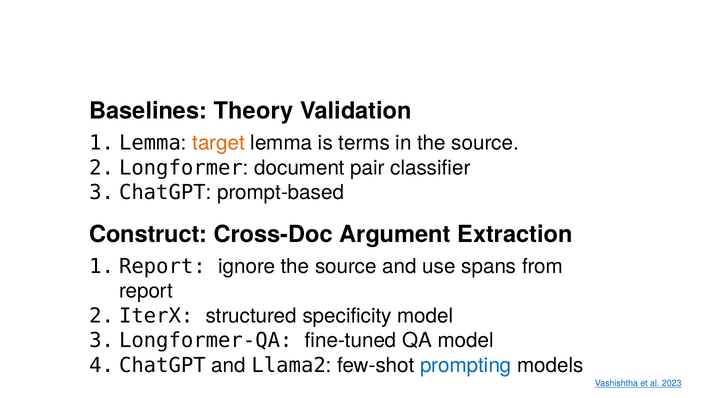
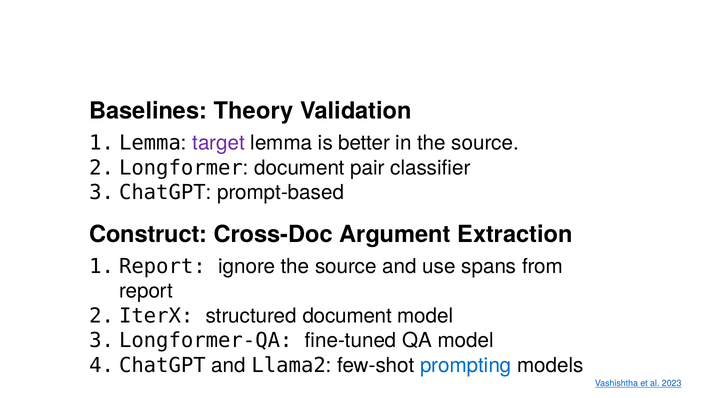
target colour: orange -> purple (219, 143)
terms: terms -> better (364, 143)
structured specificity: specificity -> document (347, 316)
